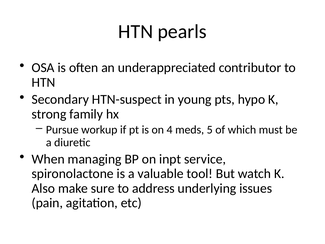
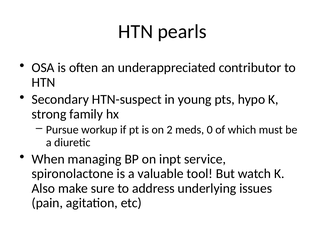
4: 4 -> 2 (170, 130)
5: 5 -> 0 (210, 130)
